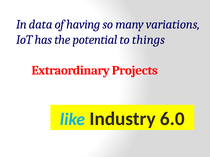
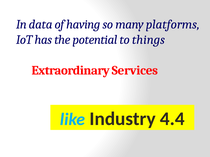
variations: variations -> platforms (173, 24)
Projects: Projects -> Services (135, 71)
6.0: 6.0 -> 4.4 (172, 119)
